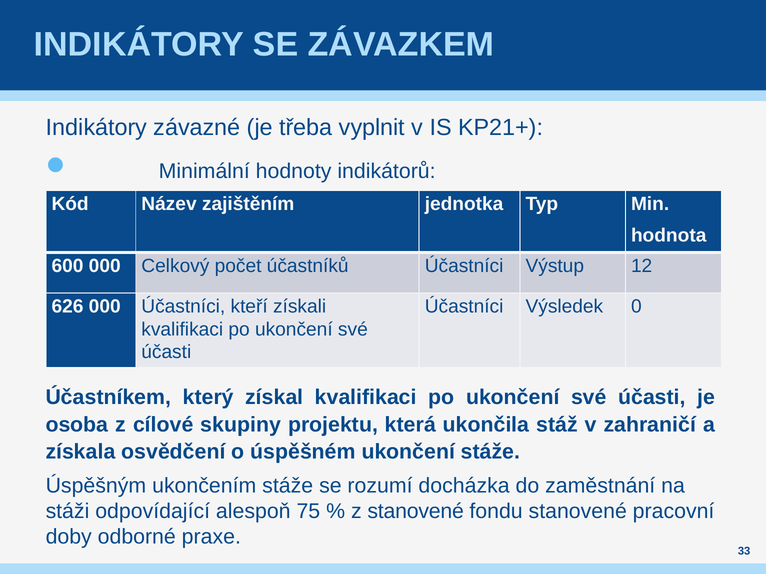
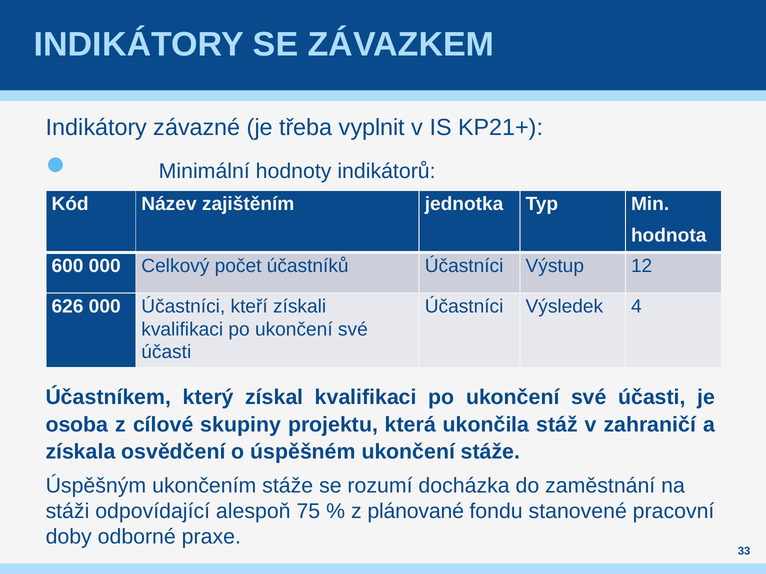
0: 0 -> 4 (636, 307)
z stanovené: stanovené -> plánované (416, 512)
